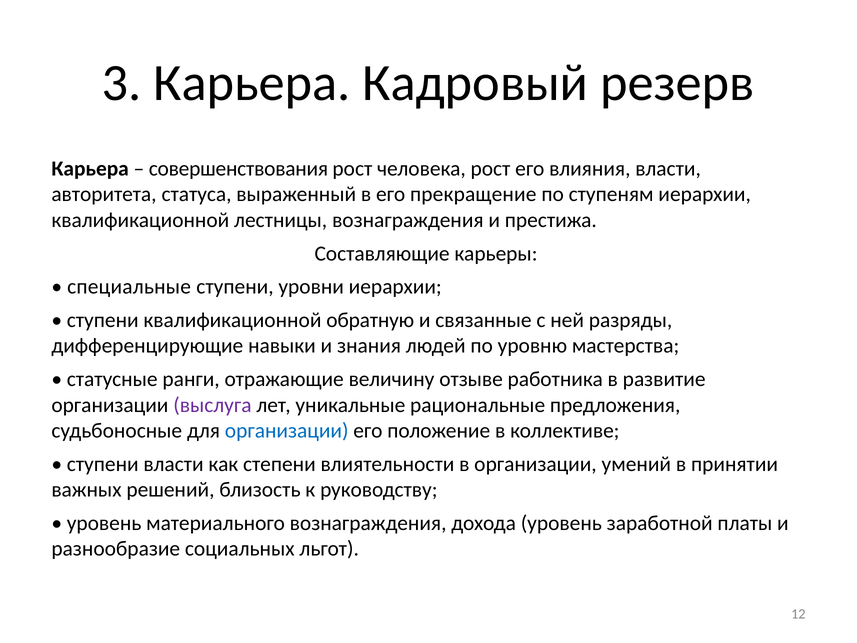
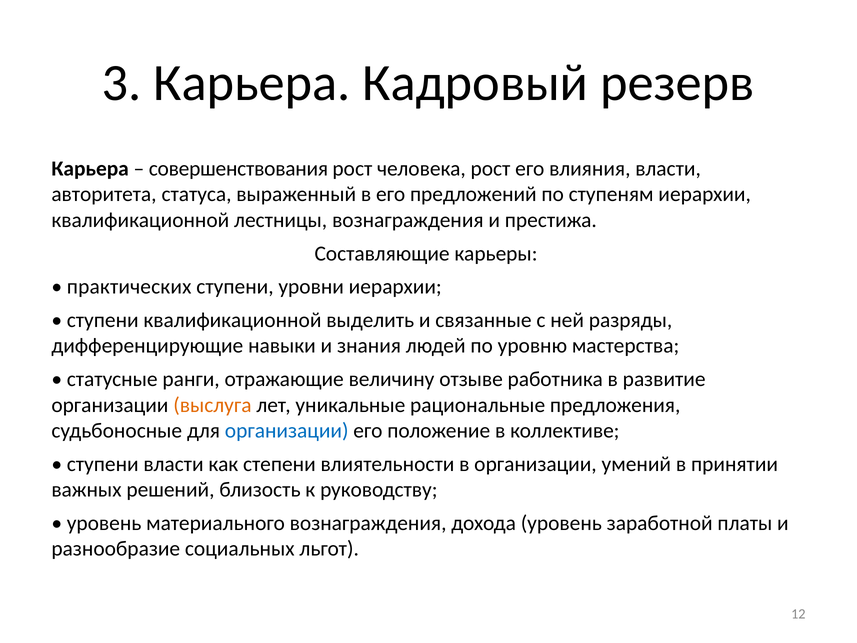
прекращение: прекращение -> предложений (473, 194)
специальные: специальные -> практических (129, 287)
обратную: обратную -> выделить (370, 320)
выслуга colour: purple -> orange (212, 405)
